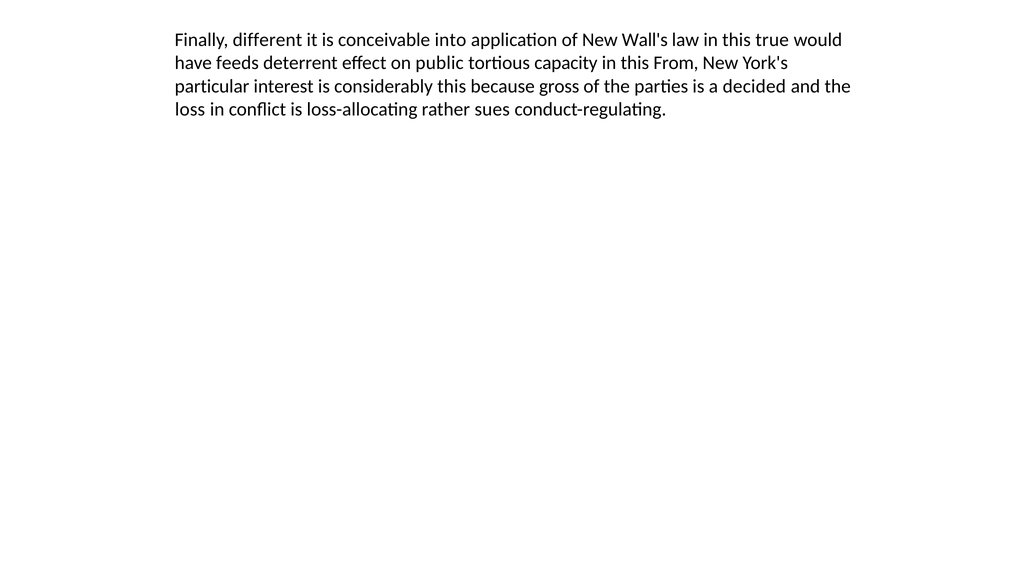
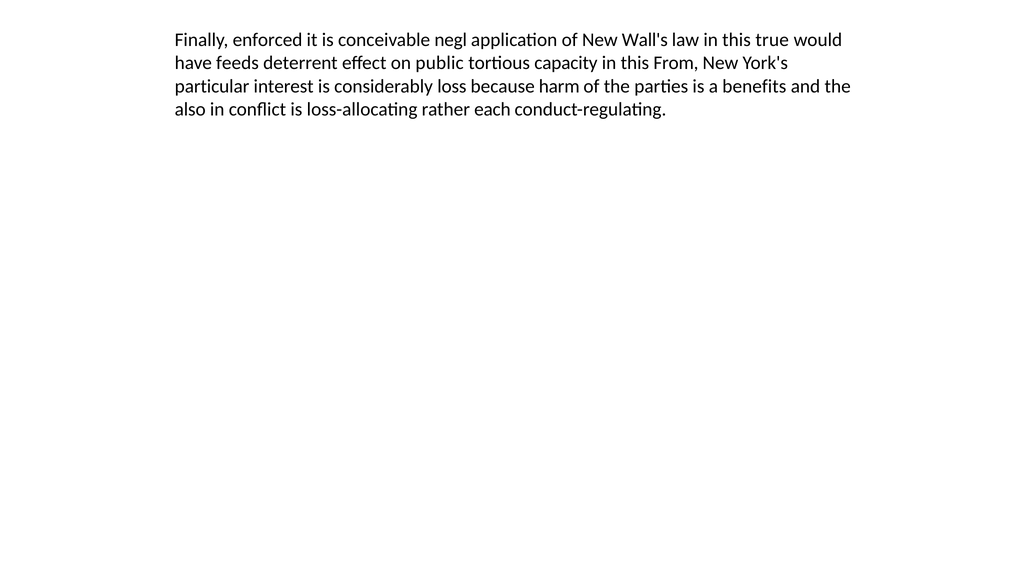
different: different -> enforced (268, 40)
into: into -> negl (451, 40)
considerably this: this -> loss (452, 86)
gross: gross -> harm (559, 86)
decided: decided -> benefits (754, 86)
loss: loss -> also (190, 109)
sues: sues -> each (492, 109)
